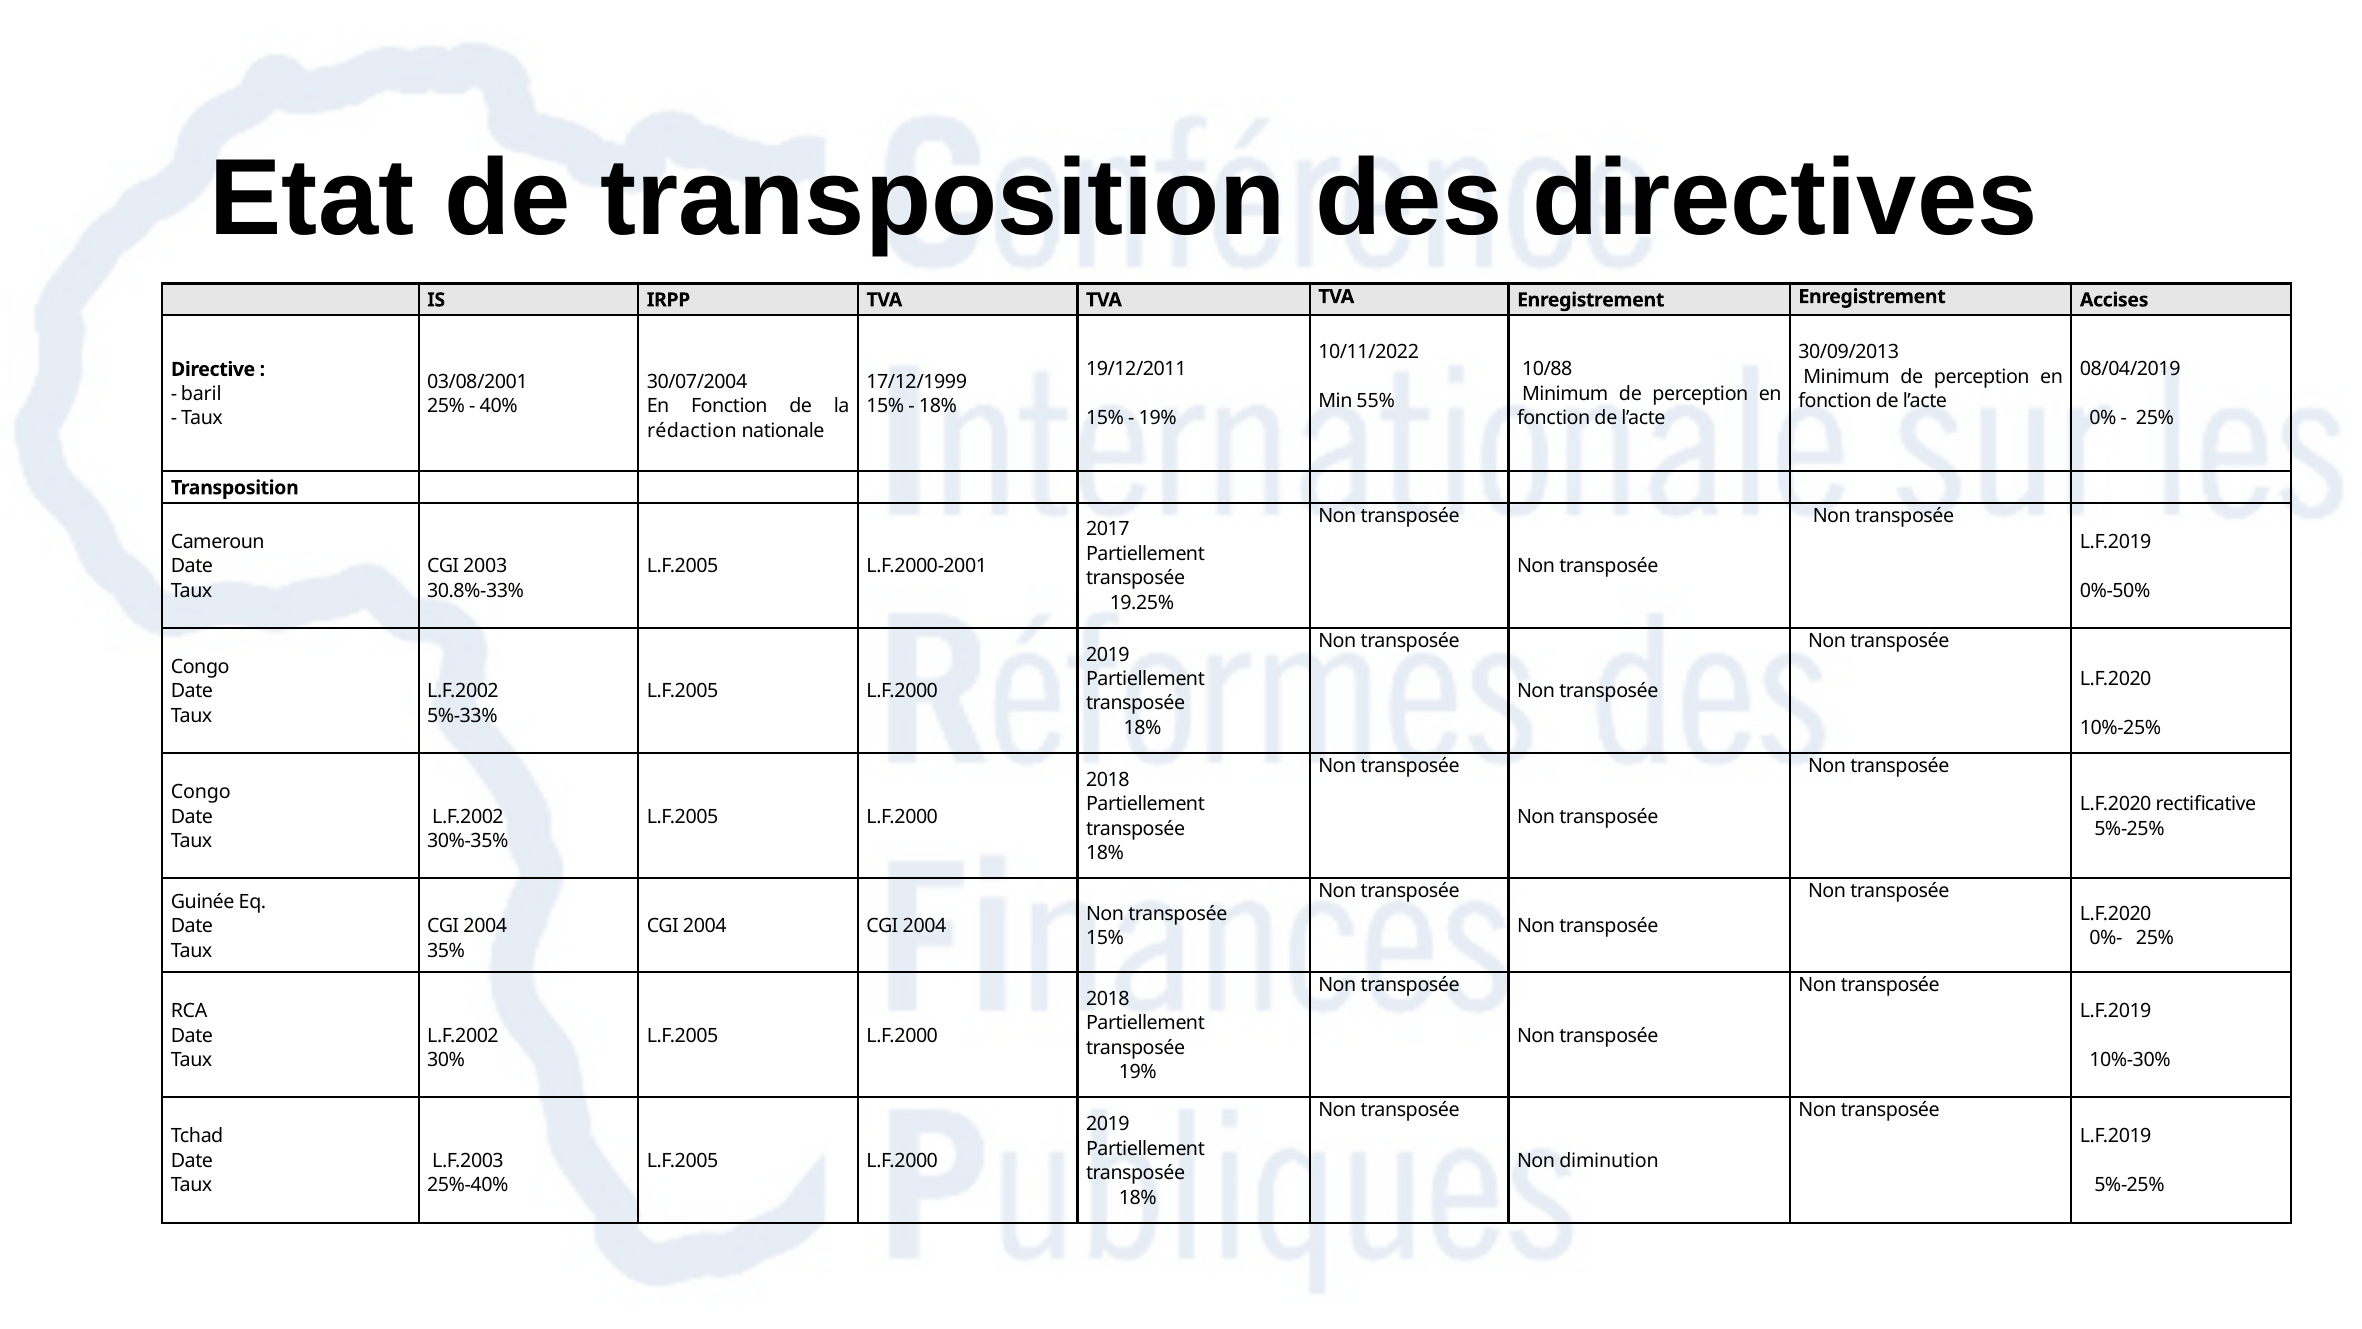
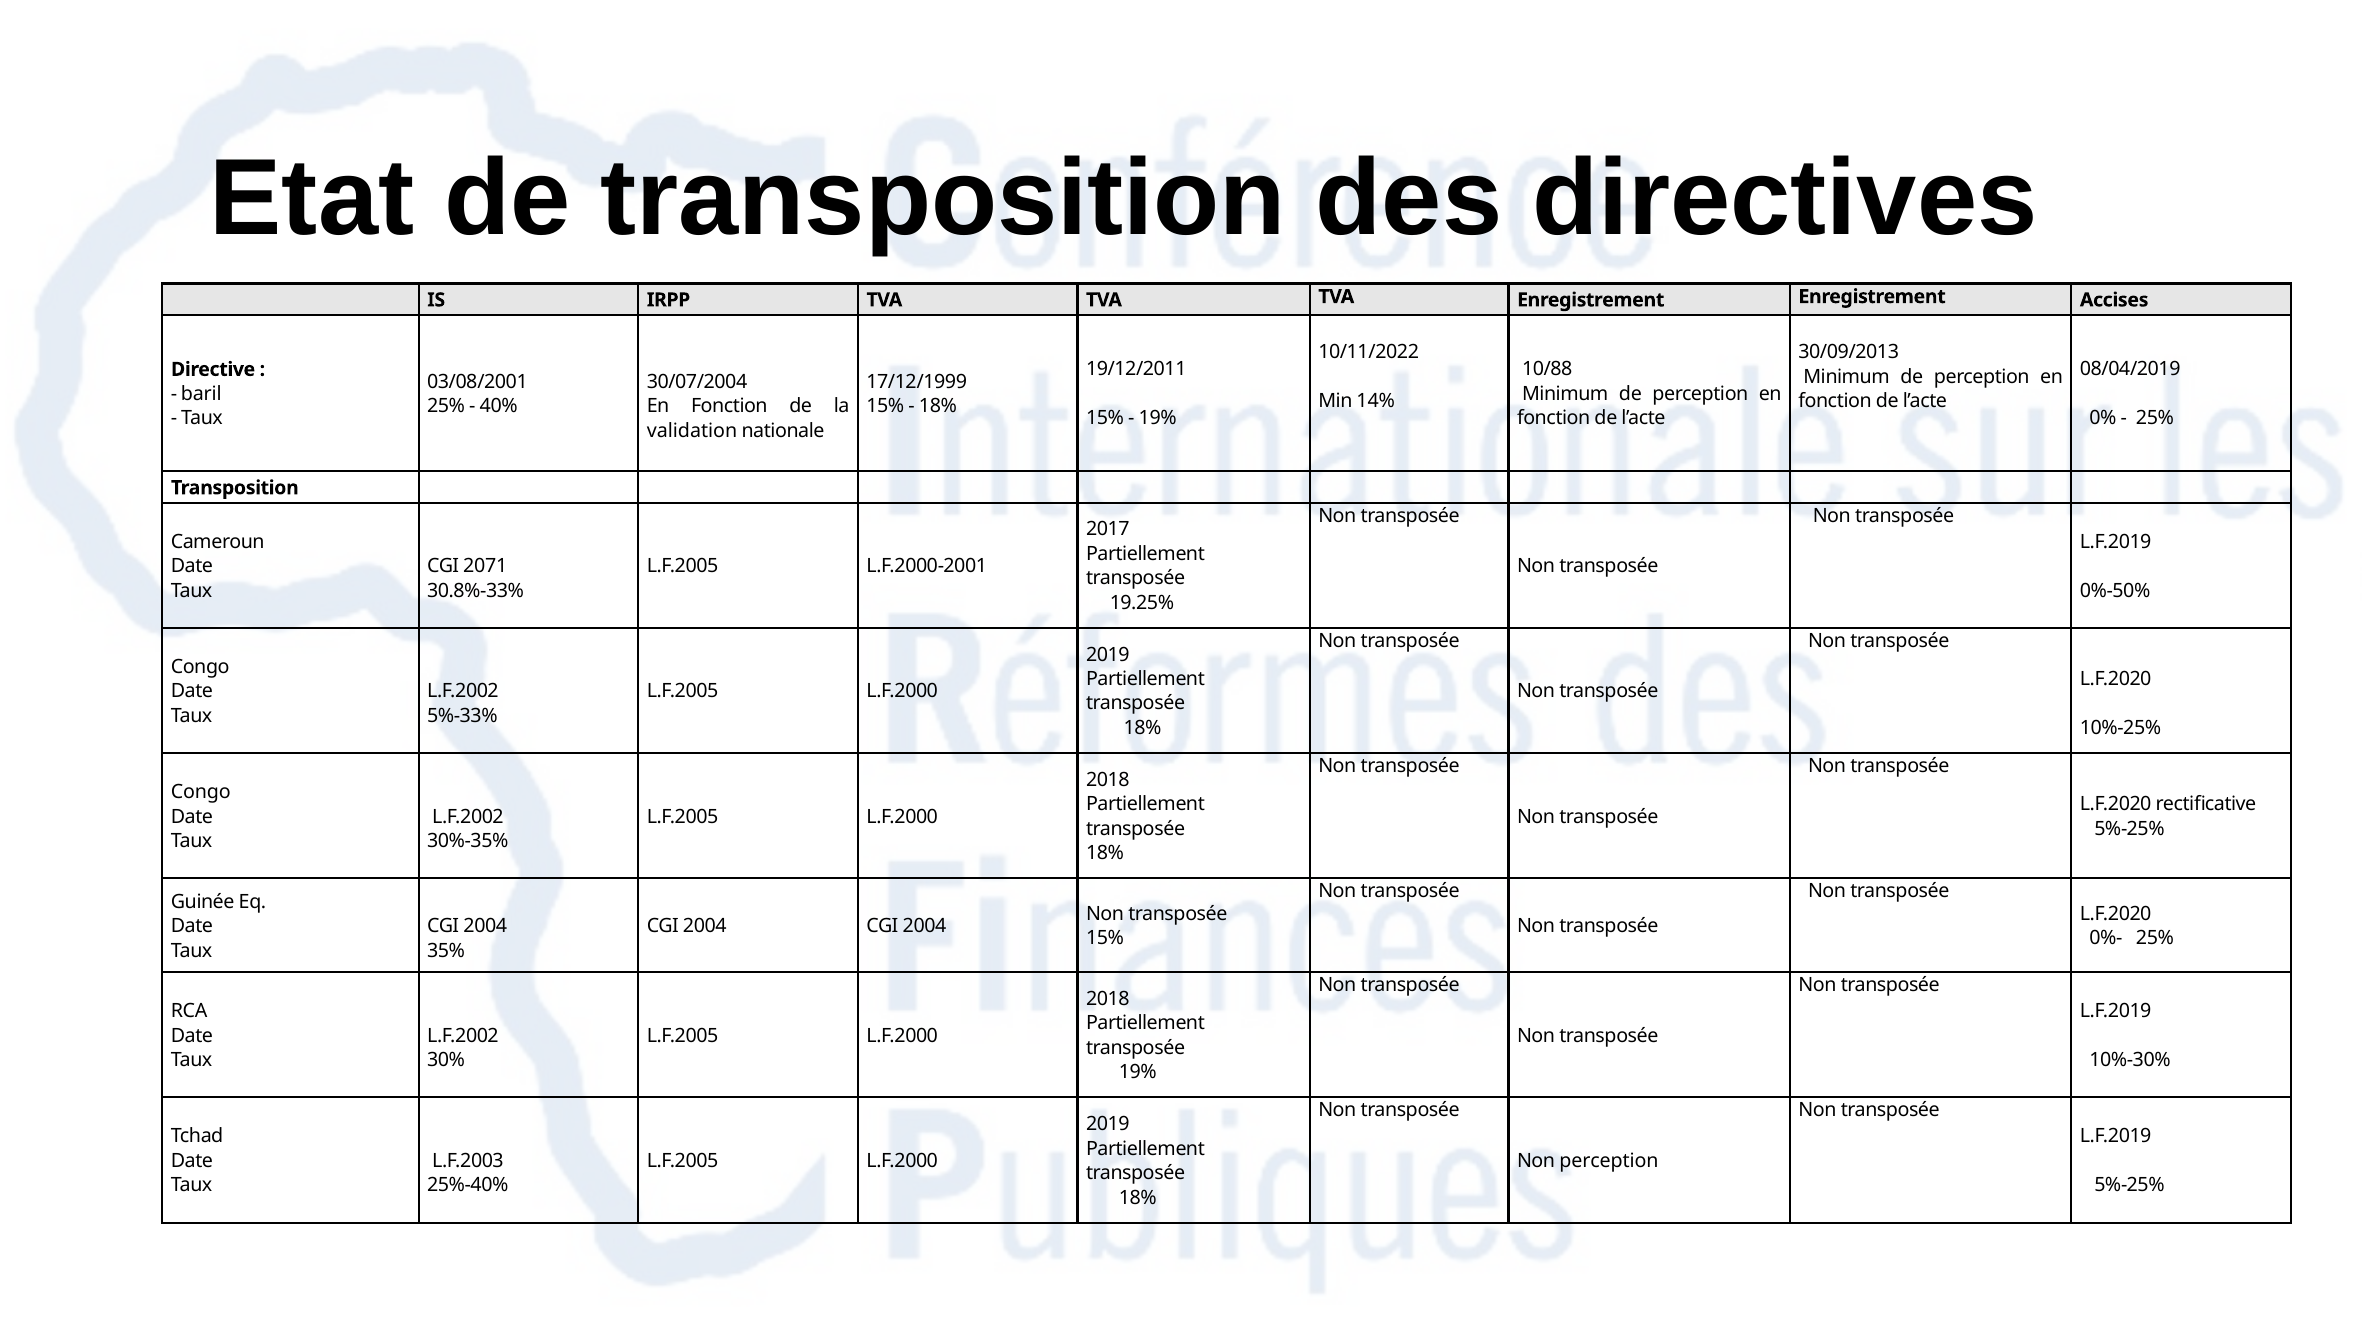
55%: 55% -> 14% (1376, 401)
rédaction: rédaction -> validation (692, 431)
2003: 2003 -> 2071 (485, 566)
Non diminution: diminution -> perception (1609, 1161)
